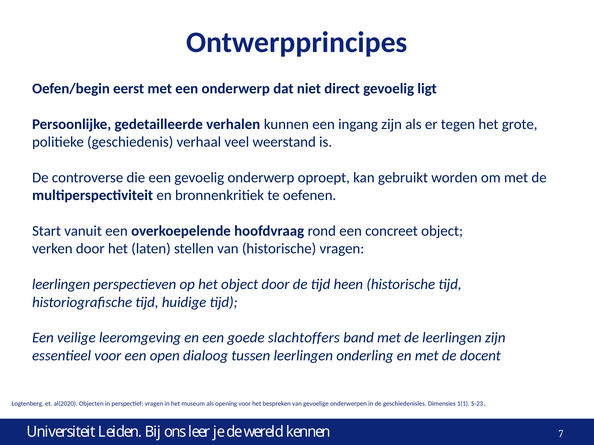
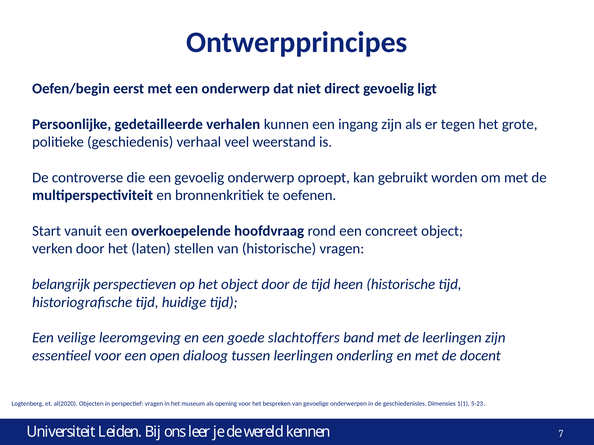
leerlingen: leerlingen -> belangrijk (61, 285)
